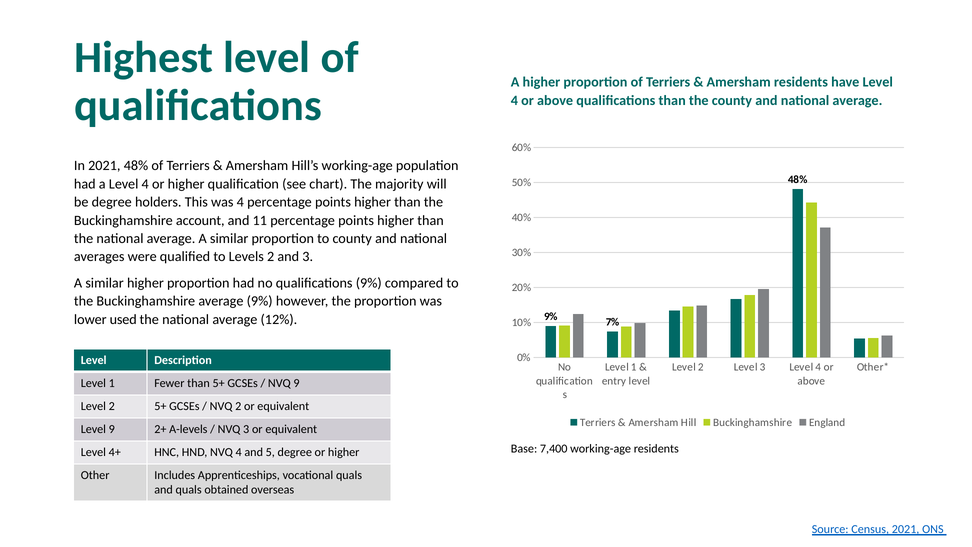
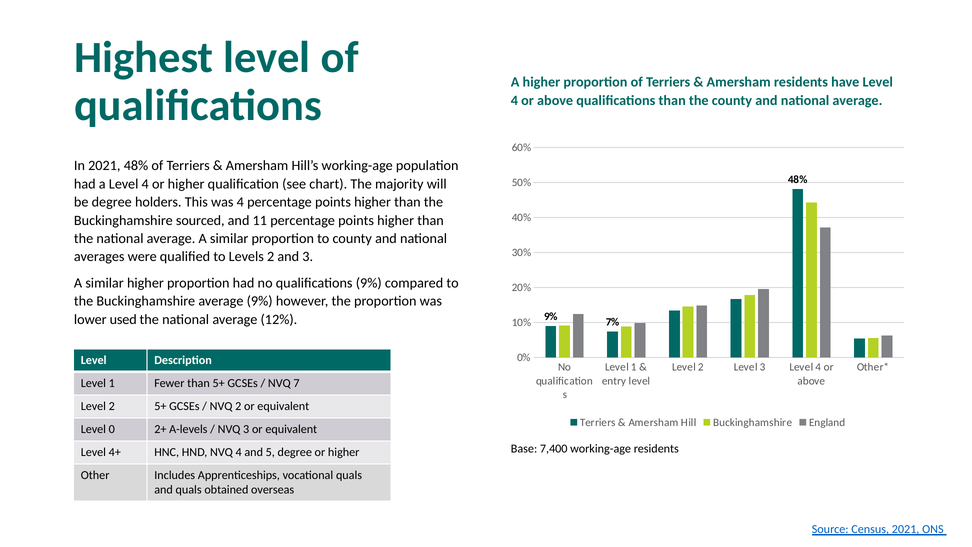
account: account -> sourced (200, 220)
NVQ 9: 9 -> 7 (297, 383)
Level 9: 9 -> 0 (112, 429)
